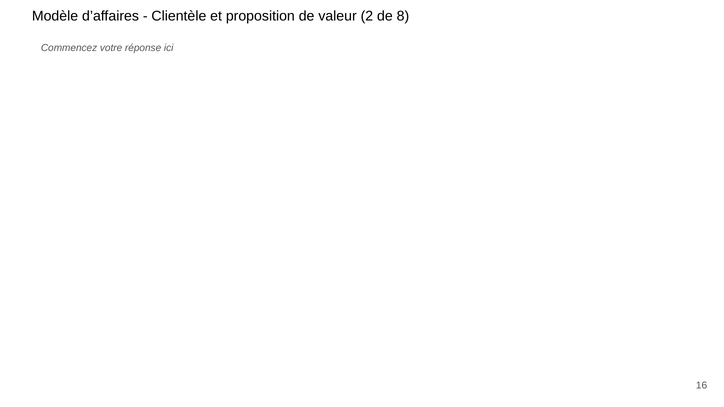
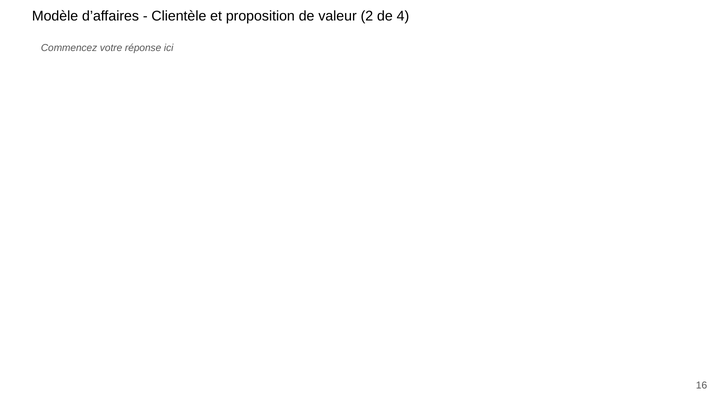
8: 8 -> 4 (403, 16)
